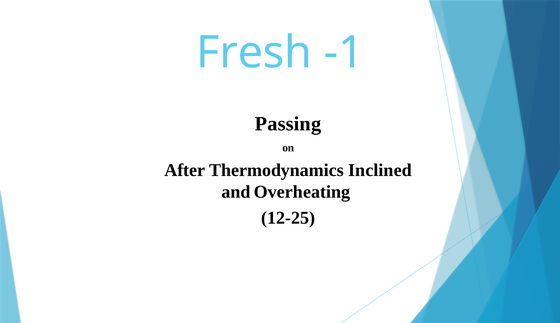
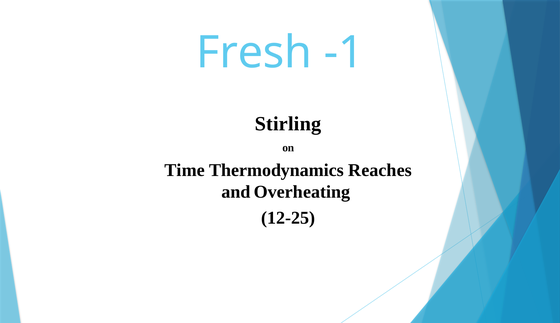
Passing: Passing -> Stirling (288, 124)
After: After -> Time (185, 170)
Inclined: Inclined -> Reaches (380, 170)
